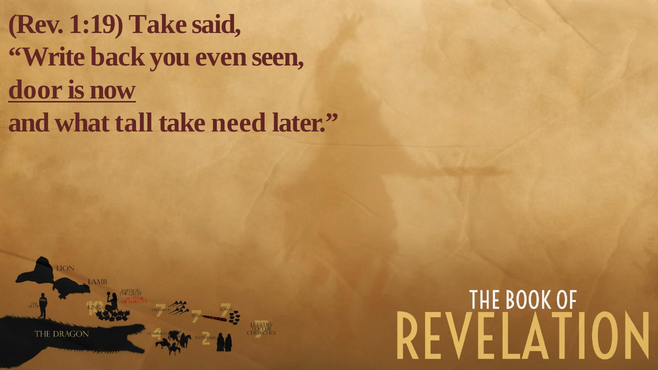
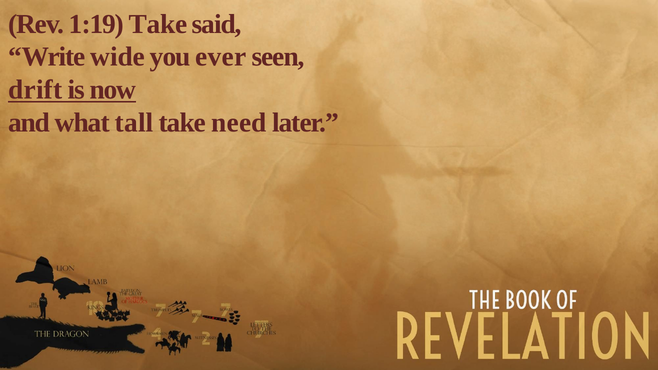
back: back -> wide (118, 57)
even: even -> ever (221, 57)
door: door -> drift (35, 90)
